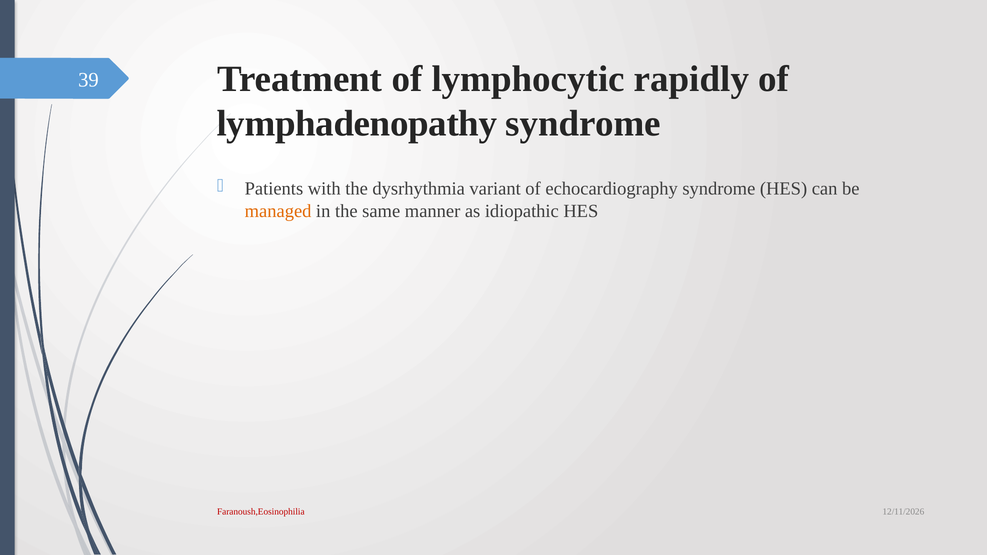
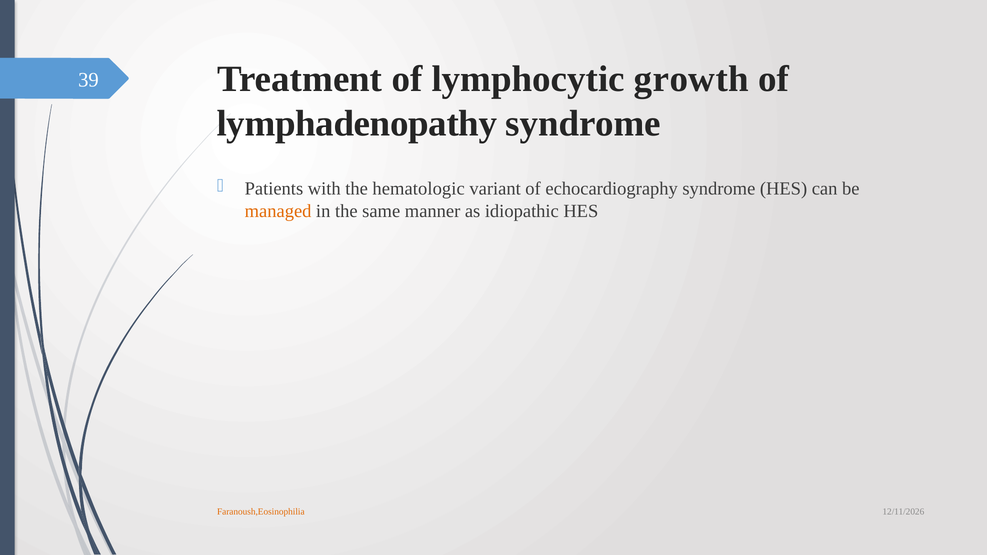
rapidly: rapidly -> growth (691, 79)
dysrhythmia: dysrhythmia -> hematologic (419, 189)
Faranoush,Eosinophilia colour: red -> orange (261, 512)
